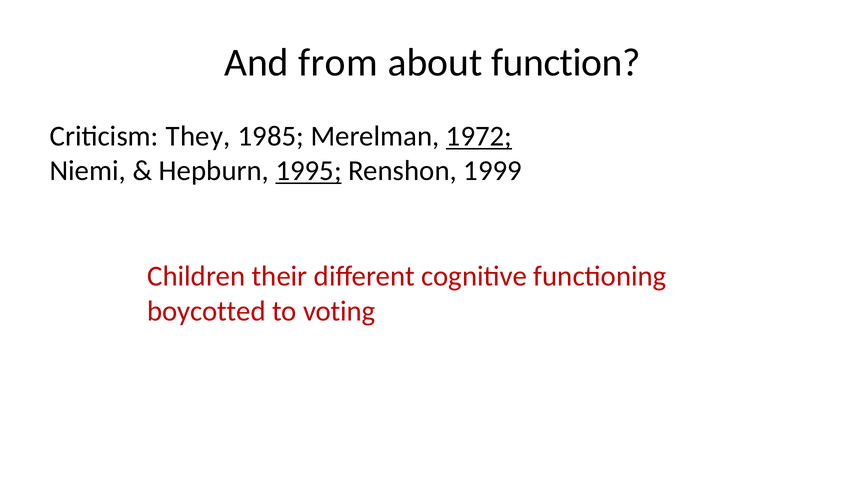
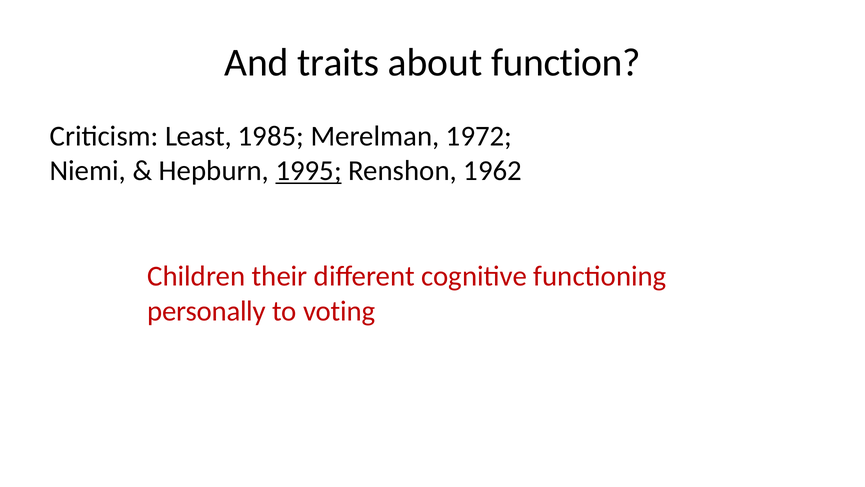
from: from -> traits (338, 63)
They: They -> Least (198, 136)
1972 underline: present -> none (479, 136)
1999: 1999 -> 1962 (493, 171)
boycotted: boycotted -> personally (207, 311)
